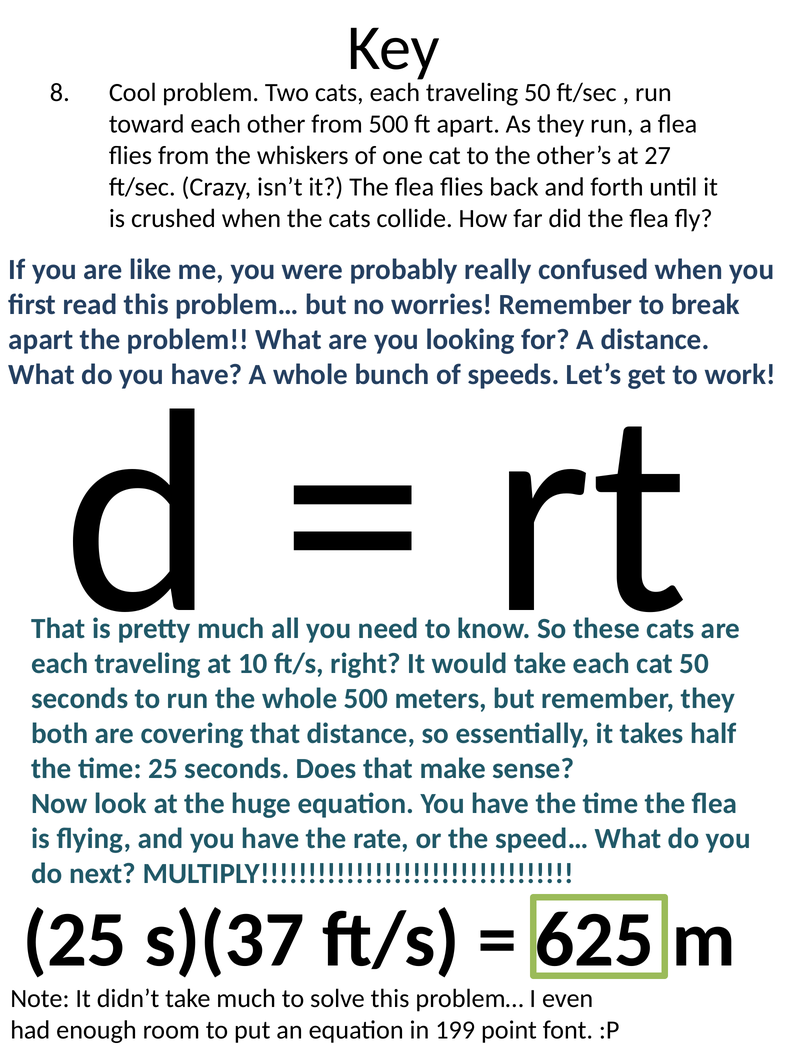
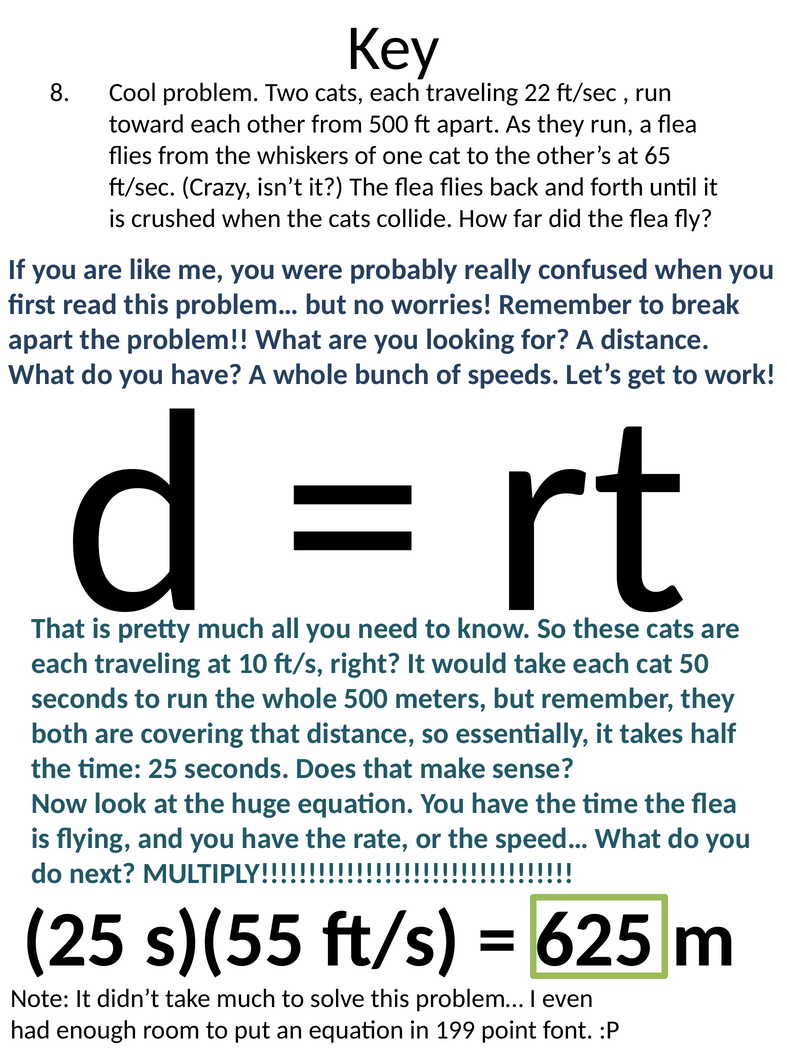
traveling 50: 50 -> 22 (537, 93)
27: 27 -> 65 (658, 156)
s)(37: s)(37 -> s)(55 (225, 939)
